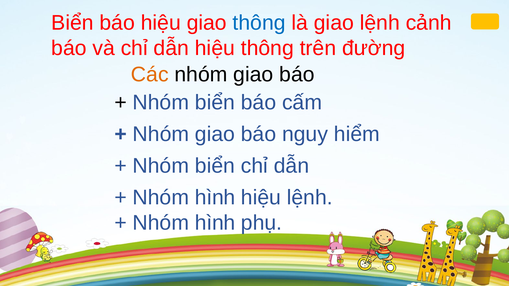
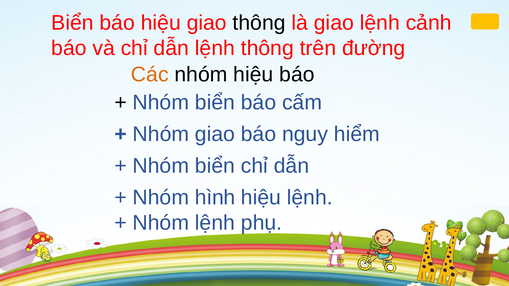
thông colour: blue -> black (259, 23)
dẫn hiệu: hiệu -> lệnh (215, 48)
giao: giao -> hiệu (253, 75)
hình: hình -> lệnh (215, 223)
